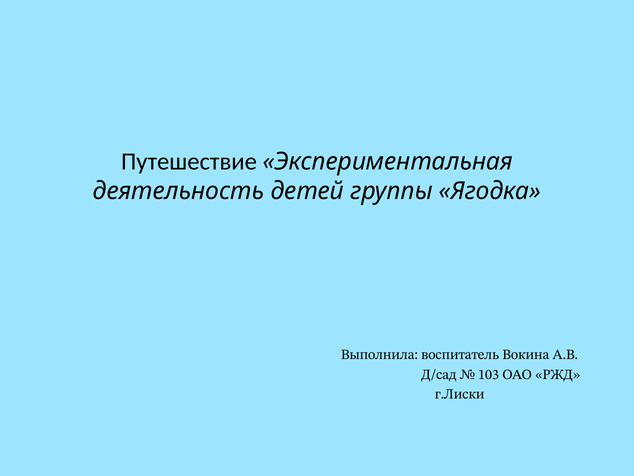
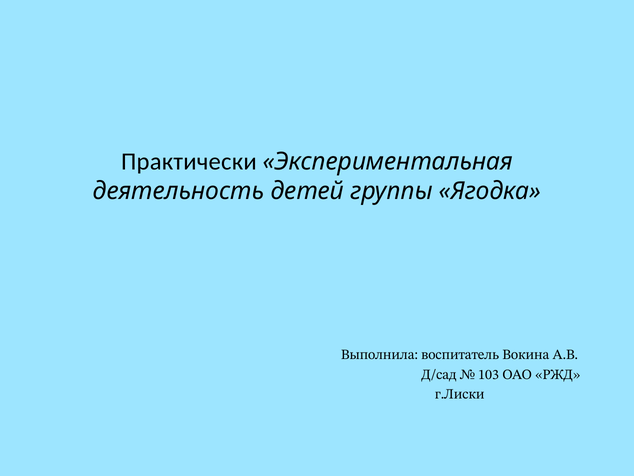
Путешествие: Путешествие -> Практически (189, 161)
